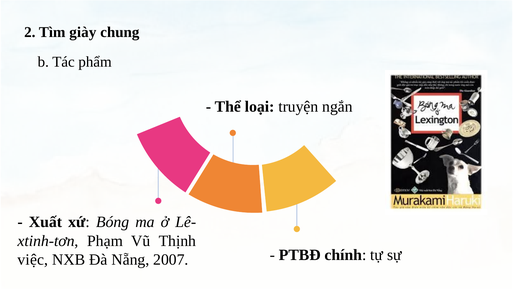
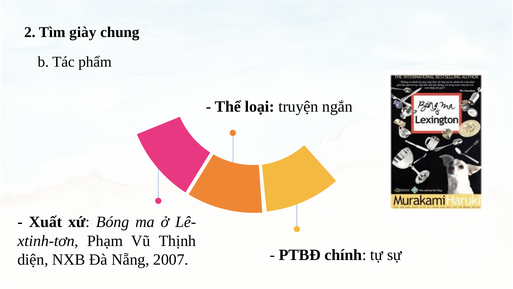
việc: việc -> diện (33, 259)
